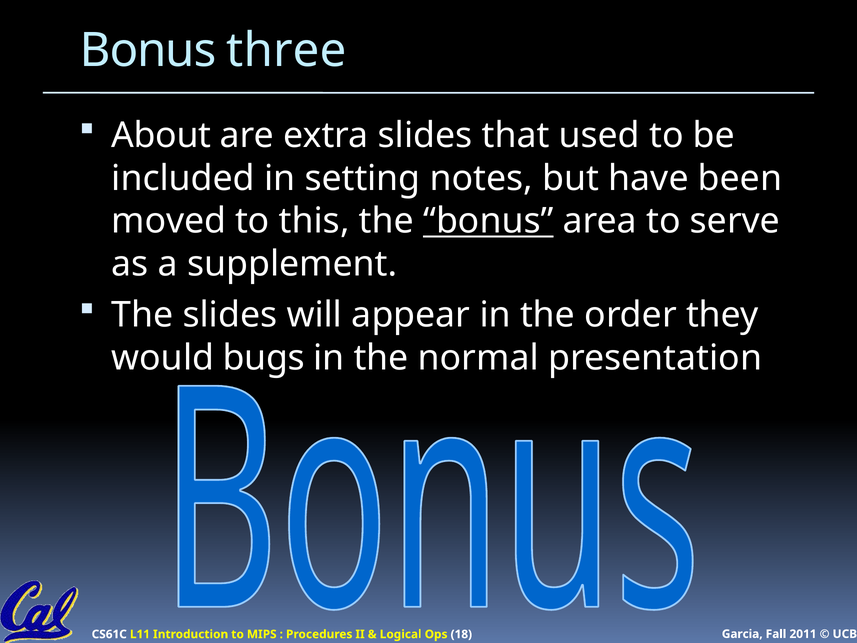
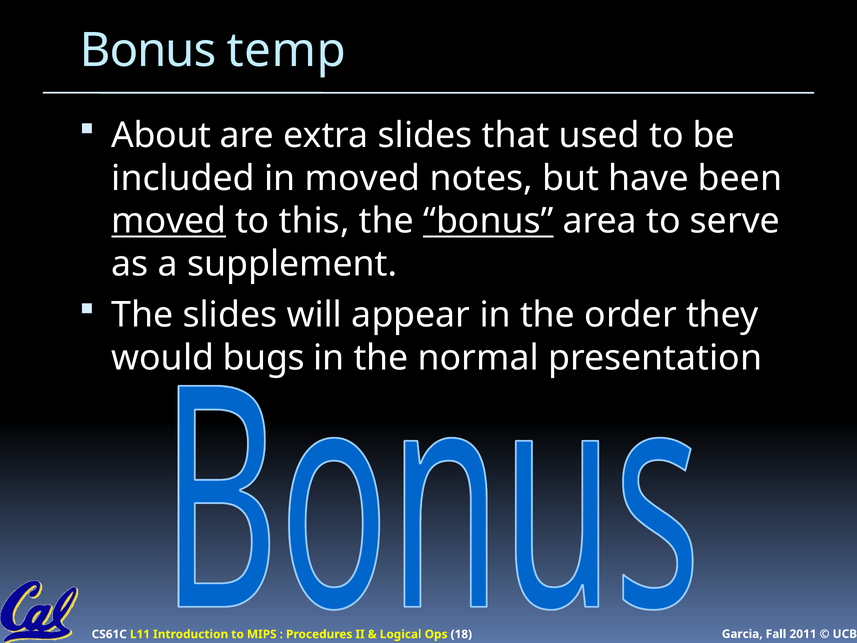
three: three -> temp (286, 50)
in setting: setting -> moved (362, 178)
moved underline: none -> present (169, 221)
